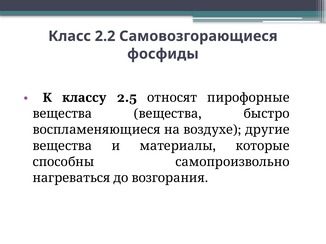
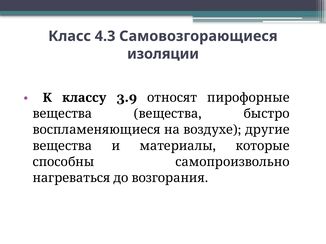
2.2: 2.2 -> 4.3 (105, 36)
фосфиды: фосфиды -> изоляции (163, 54)
2.5: 2.5 -> 3.9 (127, 98)
